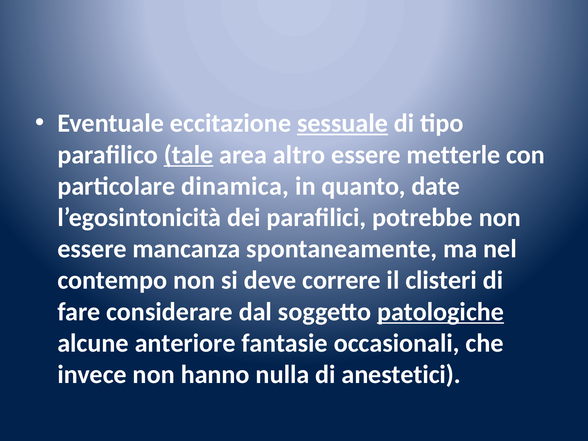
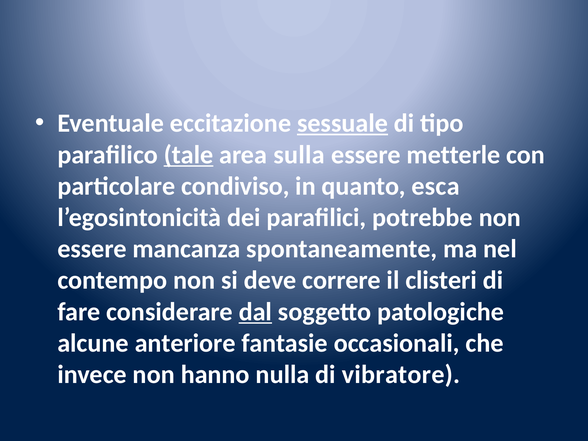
altro: altro -> sulla (299, 155)
dinamica: dinamica -> condiviso (235, 186)
date: date -> esca (436, 186)
dal underline: none -> present (255, 312)
patologiche underline: present -> none (441, 312)
anestetici: anestetici -> vibratore (401, 375)
